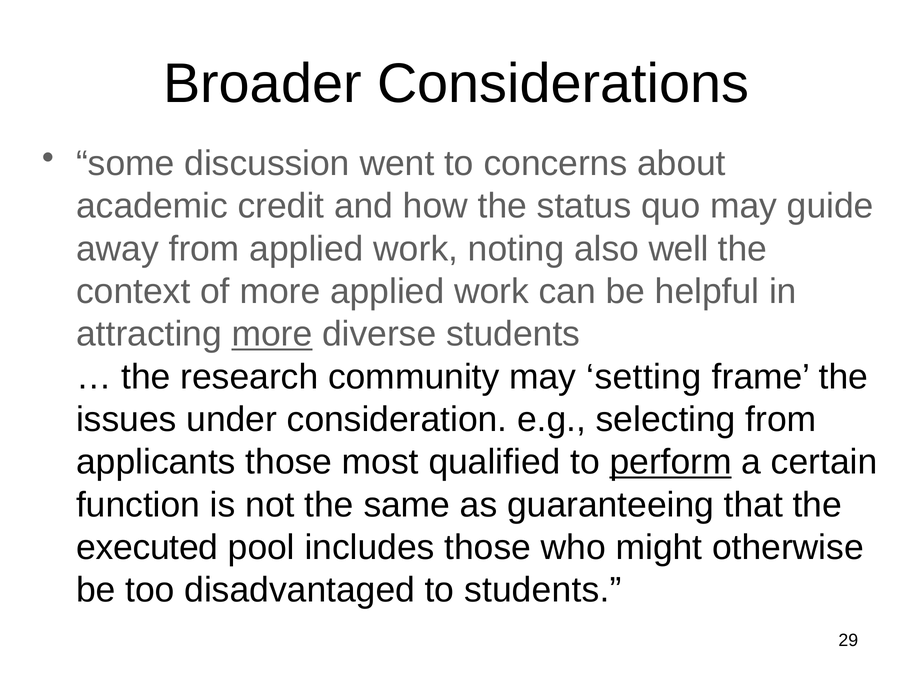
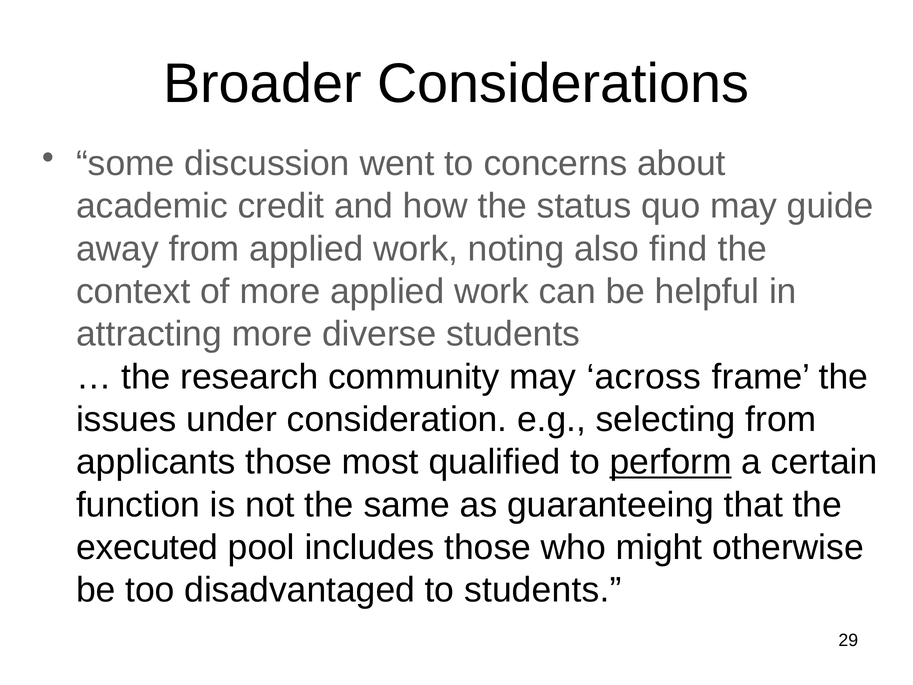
well: well -> find (678, 249)
more underline: present -> none (272, 334)
setting: setting -> across (644, 377)
